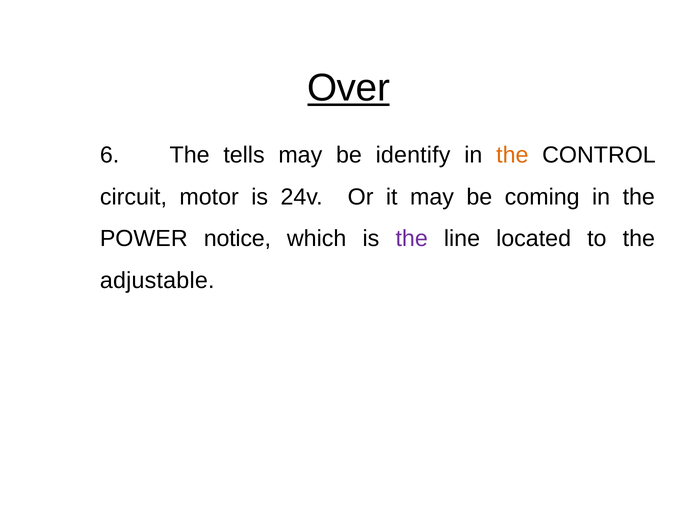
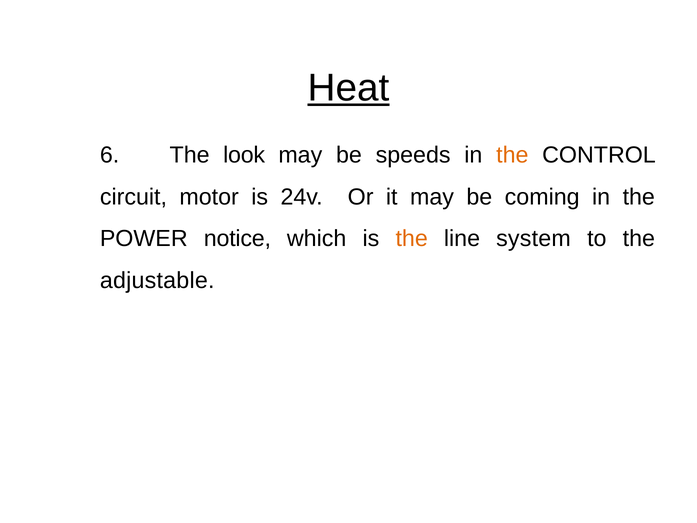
Over: Over -> Heat (348, 88)
tells: tells -> look (244, 155)
identify: identify -> speeds (413, 155)
the colour: purple -> orange (412, 239)
located: located -> system (533, 239)
